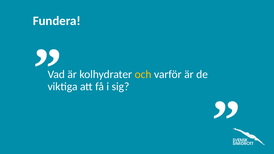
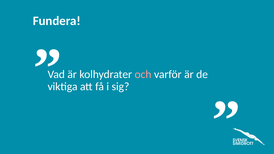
och colour: yellow -> pink (143, 74)
